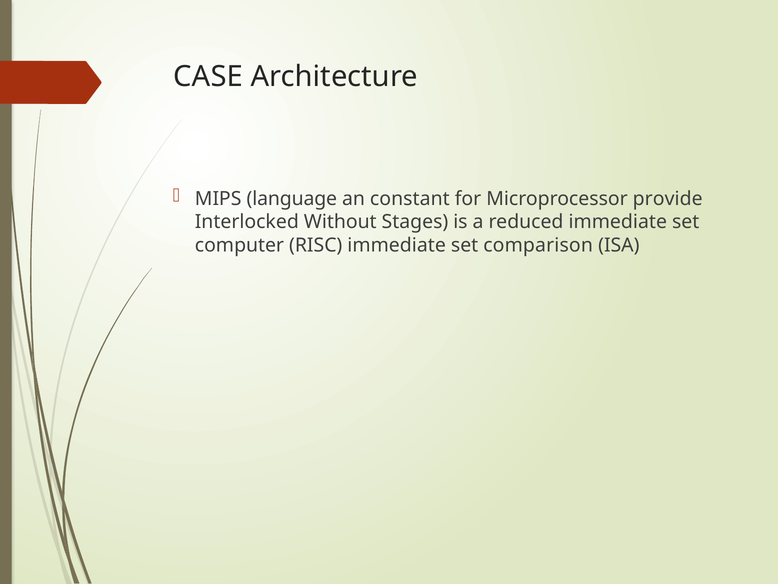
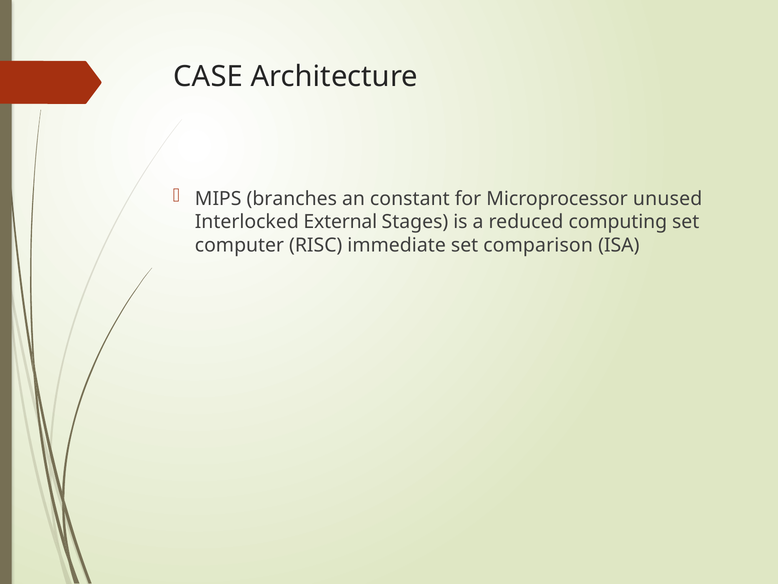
language: language -> branches (292, 198)
provide: provide -> unused (668, 198)
Without: Without -> External (340, 222)
reduced immediate: immediate -> computing (618, 222)
